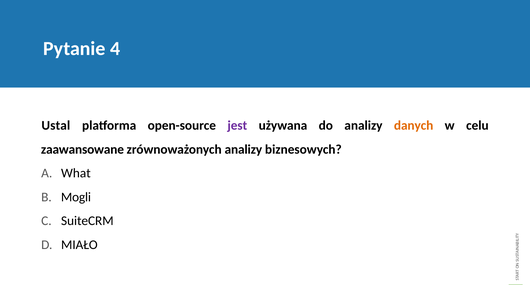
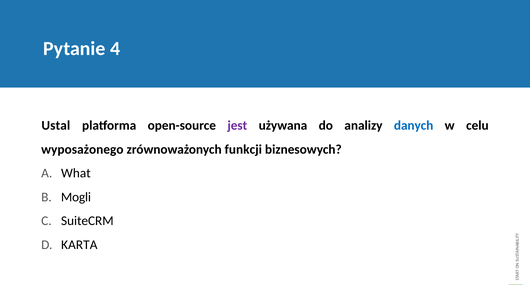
danych colour: orange -> blue (414, 126)
zaawansowane: zaawansowane -> wyposażonego (82, 149)
zrównoważonych analizy: analizy -> funkcji (243, 149)
MIAŁO: MIAŁO -> KARTA (79, 245)
